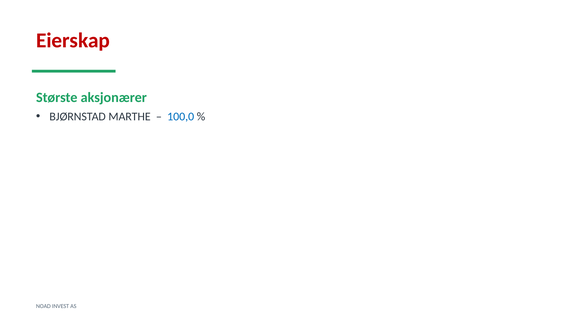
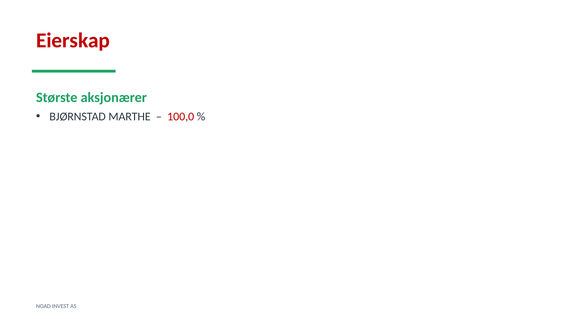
100,0 colour: blue -> red (181, 117)
